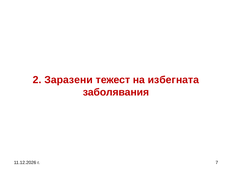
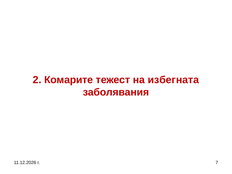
Заразени: Заразени -> Комарите (69, 80)
